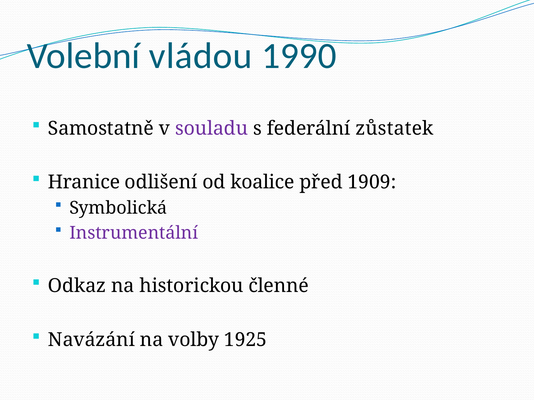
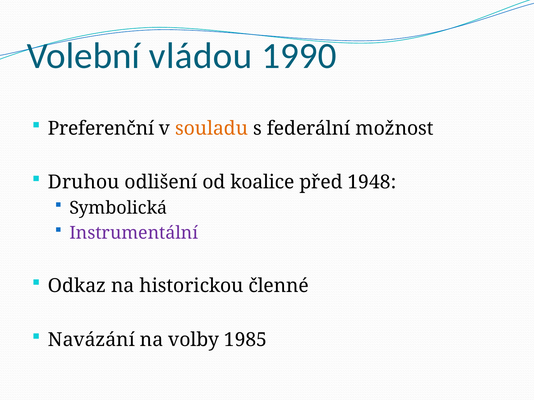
Samostatně: Samostatně -> Preferenční (101, 129)
souladu colour: purple -> orange (212, 129)
zůstatek: zůstatek -> možnost (395, 129)
Hranice: Hranice -> Druhou (84, 183)
1909: 1909 -> 1948 (372, 183)
1925: 1925 -> 1985 (245, 340)
